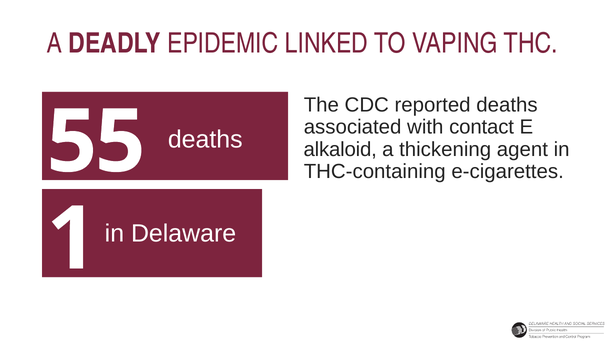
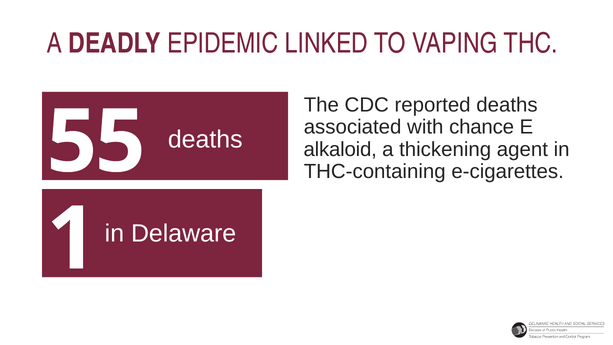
contact: contact -> chance (482, 127)
